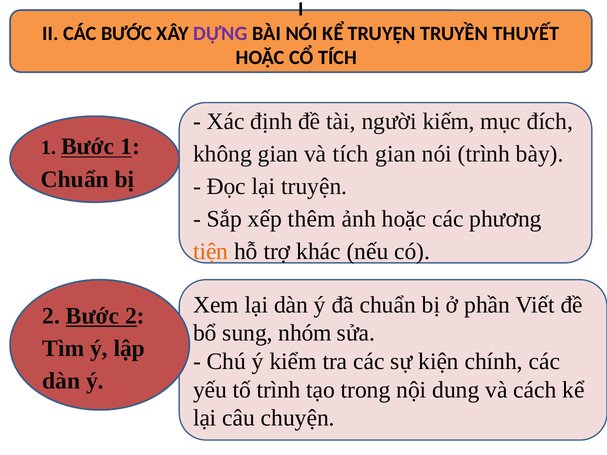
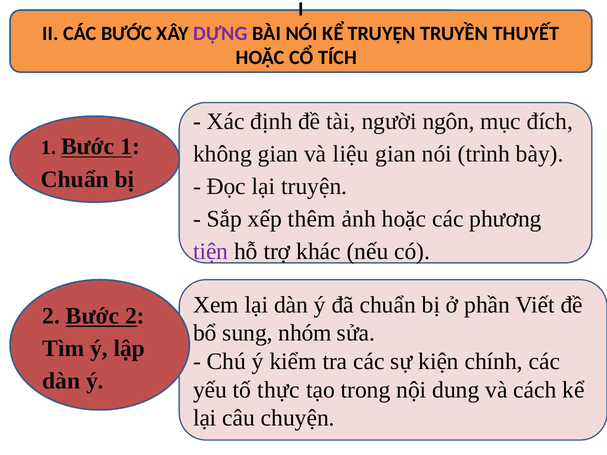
kiếm: kiếm -> ngôn (449, 121)
và tích: tích -> liệu (351, 154)
tiện colour: orange -> purple (211, 252)
tố trình: trình -> thực (279, 390)
